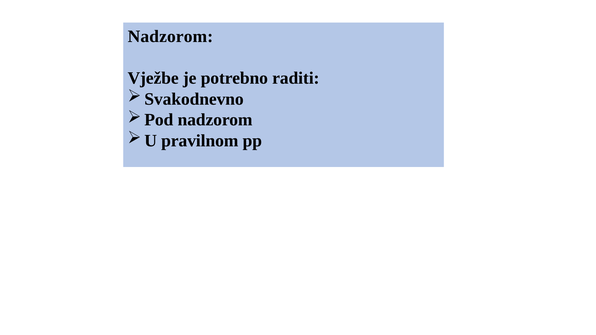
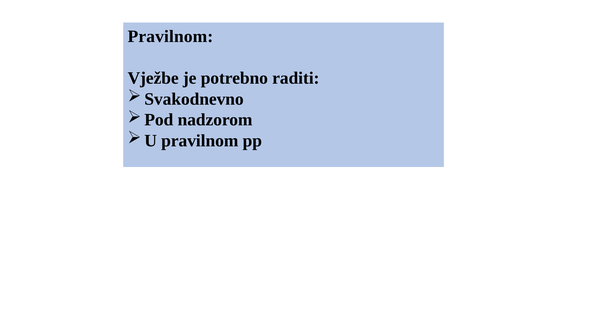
Nadzorom: Nadzorom -> Pravilnom (170, 36)
